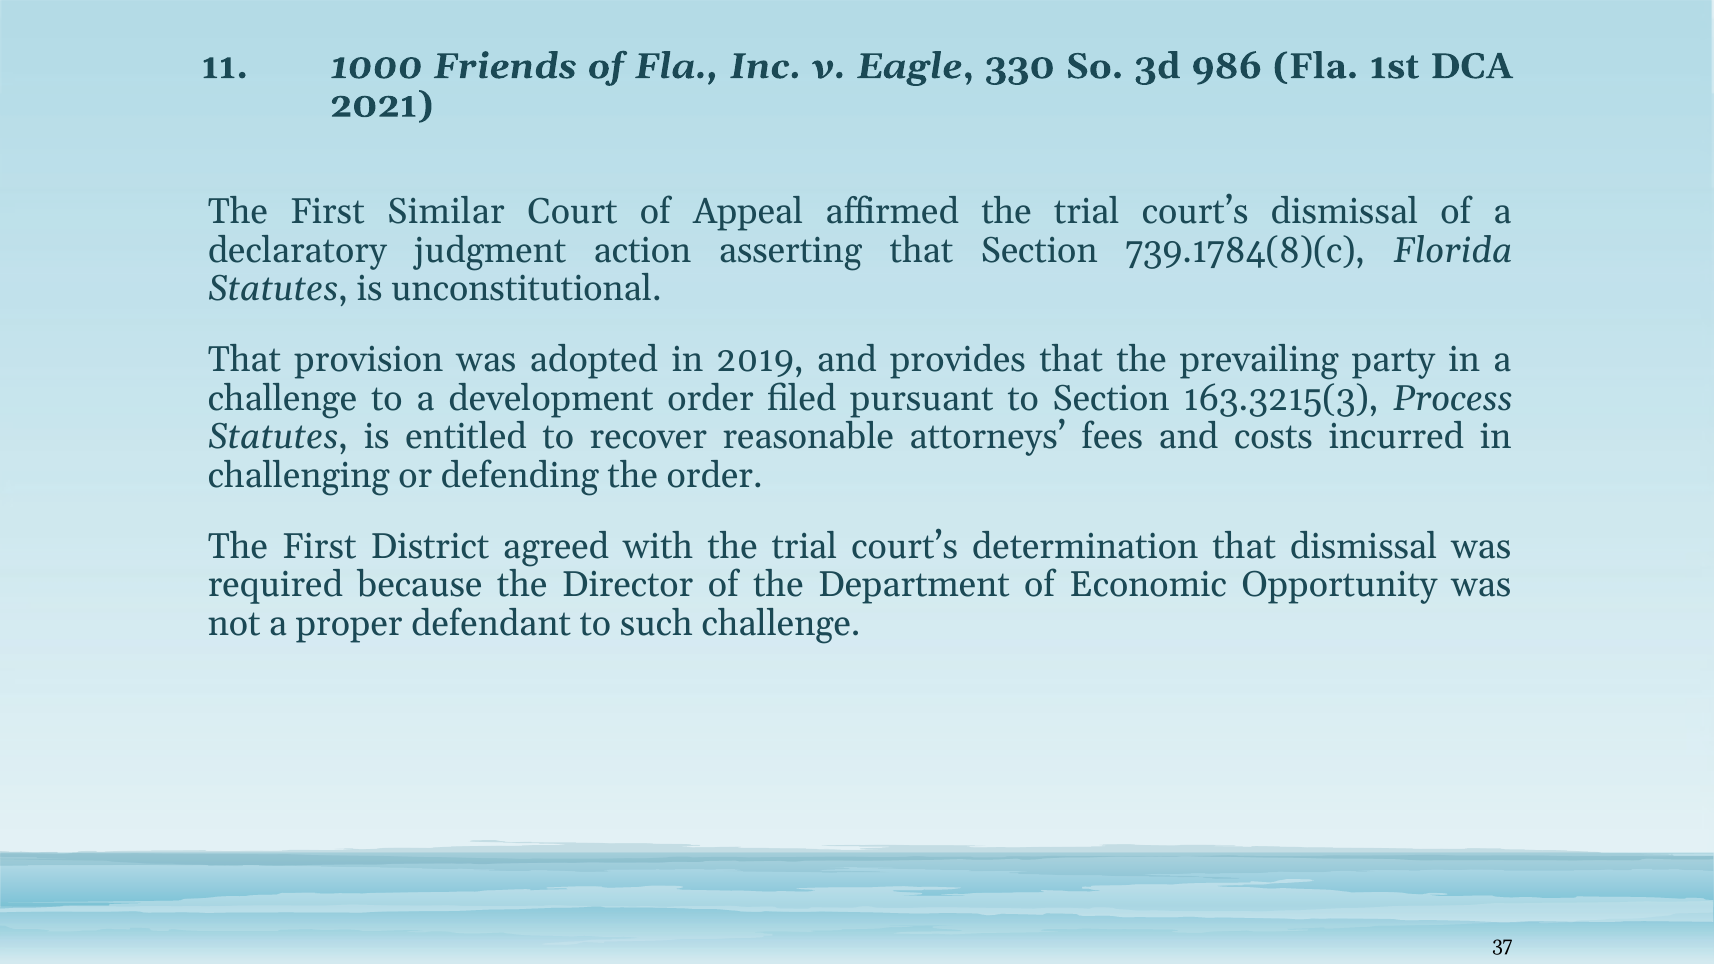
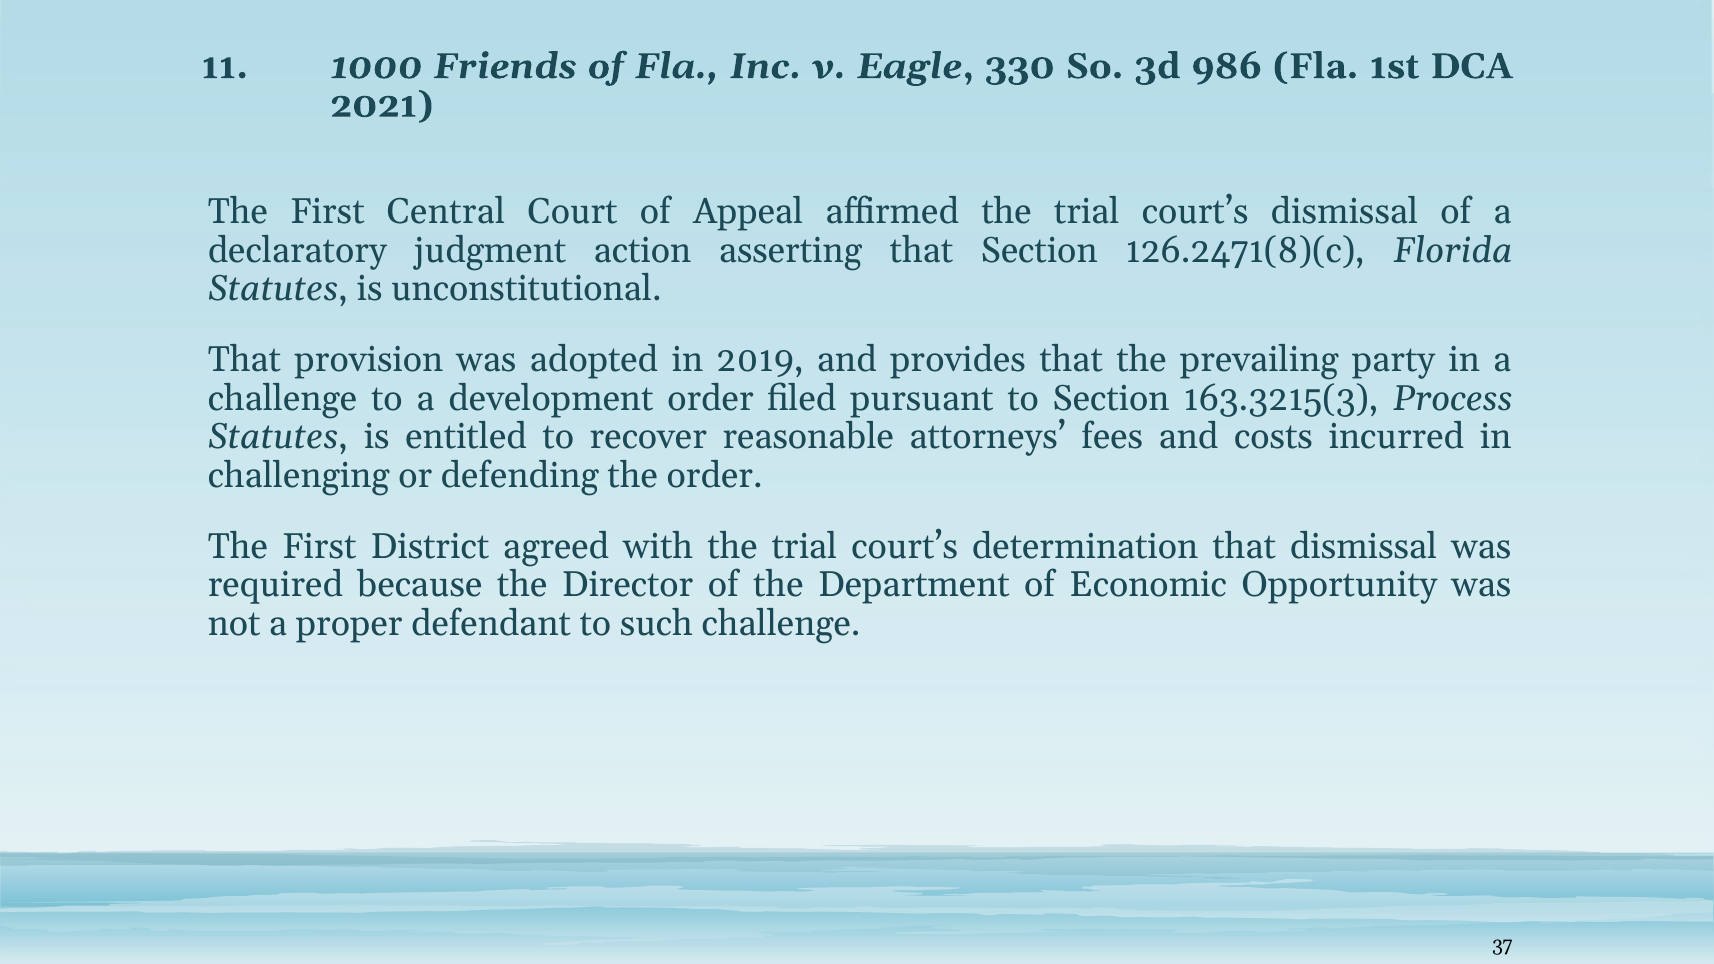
Similar: Similar -> Central (446, 212)
739.1784(8)(c: 739.1784(8)(c -> 126.2471(8)(c (1245, 251)
